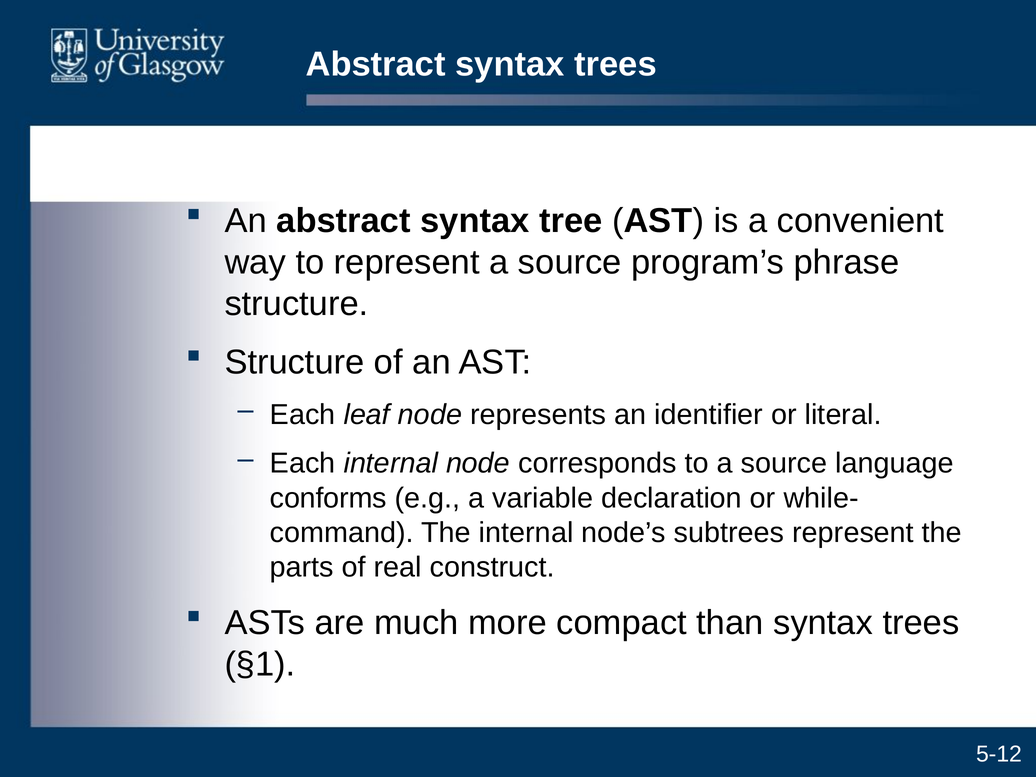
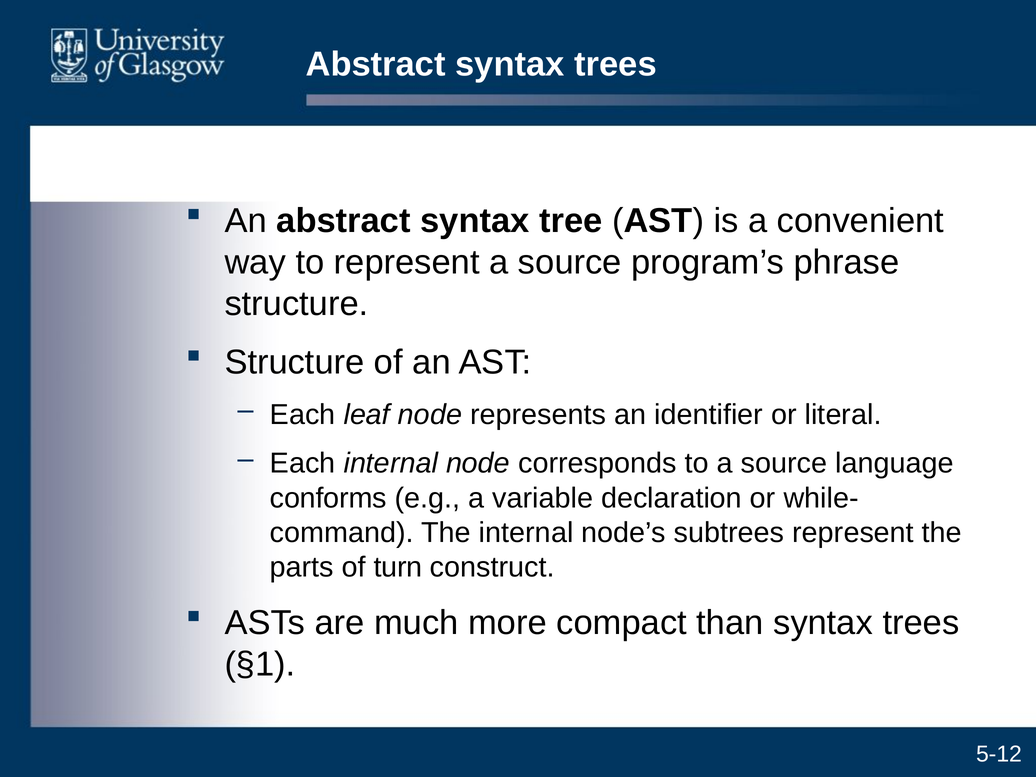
real: real -> turn (398, 567)
